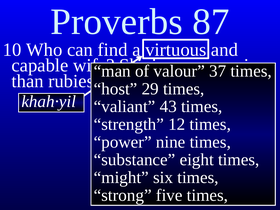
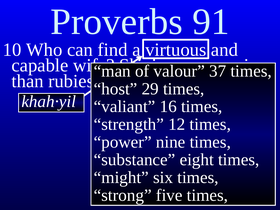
87: 87 -> 91 (211, 22)
43: 43 -> 16 (168, 107)
